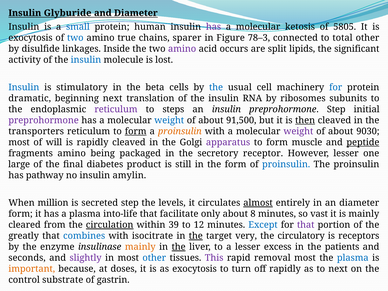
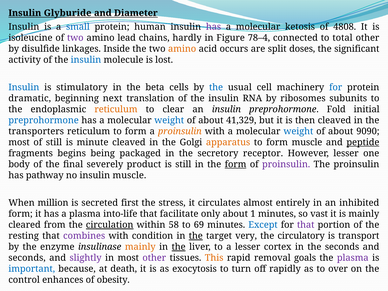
5805: 5805 -> 4808 (345, 27)
exocytosis: exocytosis -> isoleucine (30, 38)
two colour: blue -> purple (75, 38)
true: true -> lead (127, 38)
sparer: sparer -> hardly (187, 38)
78–3: 78–3 -> 78–4 (259, 38)
amino colour: purple -> orange (182, 49)
lipids: lipids -> doses (302, 49)
reticulum colour: purple -> orange (116, 109)
steps: steps -> clear (173, 109)
preprohormone Step: Step -> Fold (336, 109)
preprohormone colour: purple -> blue (44, 120)
91,500: 91,500 -> 41,329 (241, 120)
then underline: present -> none (305, 120)
form underline: present -> none (136, 131)
weight colour: purple -> blue (298, 131)
9030: 9030 -> 9090 (368, 131)
of will: will -> still (54, 142)
is rapidly: rapidly -> minute (93, 142)
apparatus colour: purple -> orange (228, 142)
fragments amino: amino -> begins (72, 153)
large: large -> body (19, 164)
diabetes: diabetes -> severely (105, 164)
form underline: none -> present (236, 164)
proinsulin colour: blue -> purple (286, 164)
insulin amylin: amylin -> muscle (129, 175)
secreted step: step -> first (130, 203)
levels: levels -> stress (172, 203)
almost underline: present -> none (258, 203)
an diameter: diameter -> inhibited (359, 203)
8: 8 -> 1 (253, 214)
39: 39 -> 58 (174, 225)
12: 12 -> 69 (199, 225)
greatly: greatly -> resting (24, 236)
combines colour: blue -> purple (84, 236)
isocitrate: isocitrate -> condition (153, 236)
receptors: receptors -> transport (359, 236)
excess: excess -> cortex (278, 247)
the patients: patients -> seconds (342, 247)
other colour: blue -> purple (154, 258)
This colour: purple -> orange (214, 258)
removal most: most -> goals (305, 258)
plasma colour: blue -> purple (353, 258)
important colour: orange -> blue (32, 269)
doses: doses -> death (124, 269)
to next: next -> over (338, 269)
substrate: substrate -> enhances (63, 280)
gastrin: gastrin -> obesity (113, 280)
